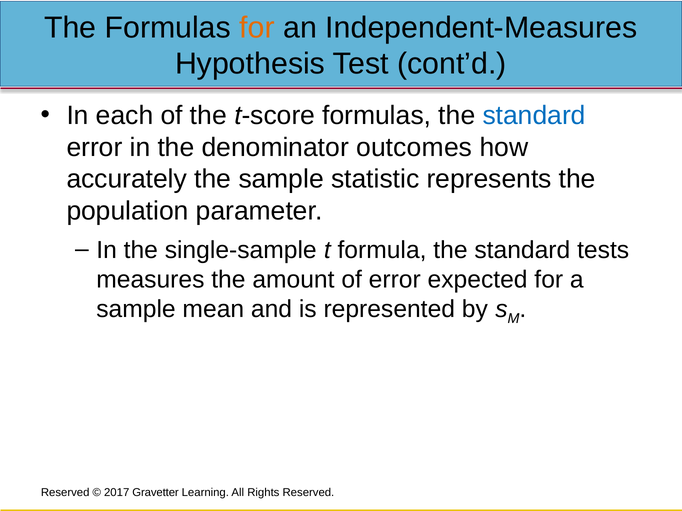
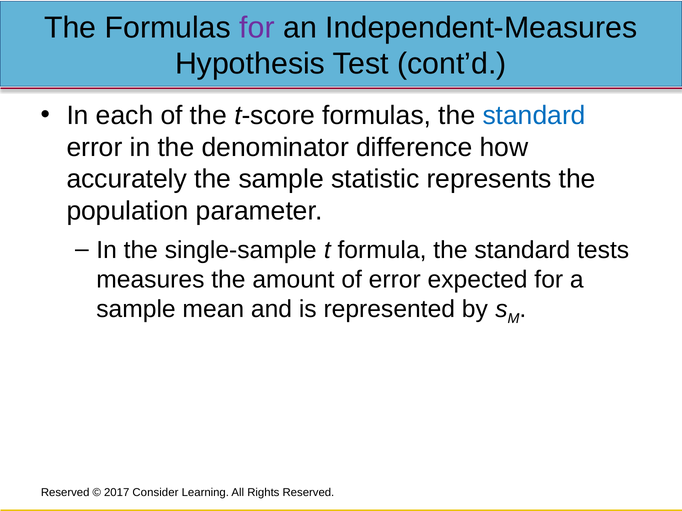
for colour: orange -> purple (257, 28)
outcomes: outcomes -> difference (414, 147)
Gravetter: Gravetter -> Consider (155, 493)
